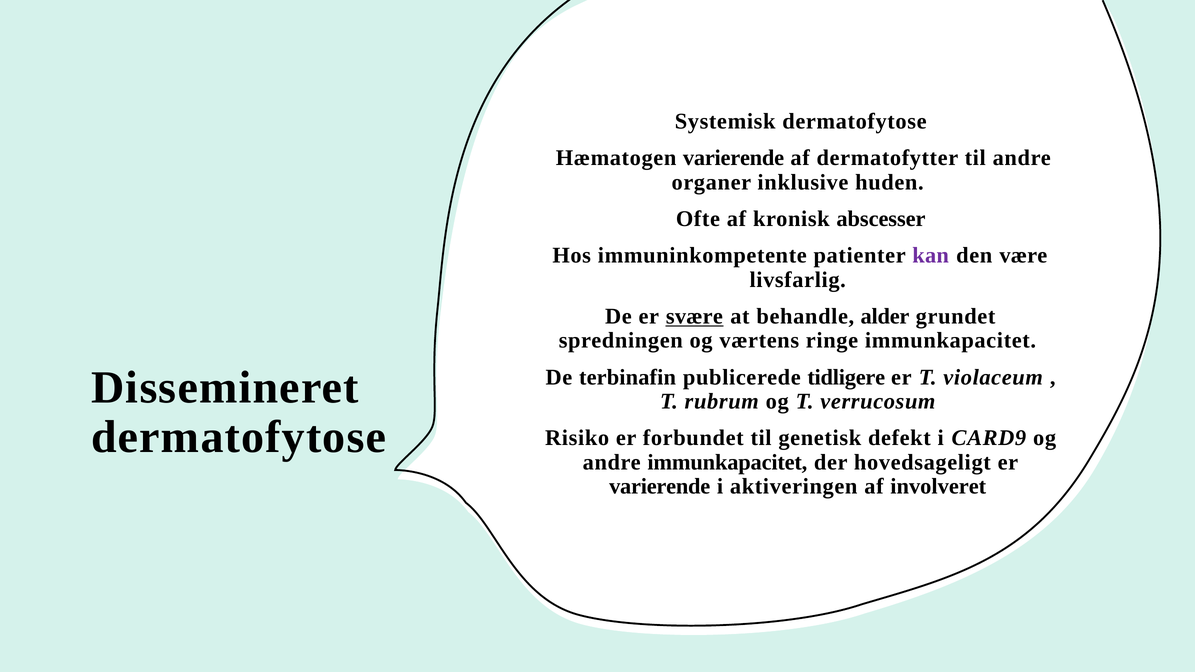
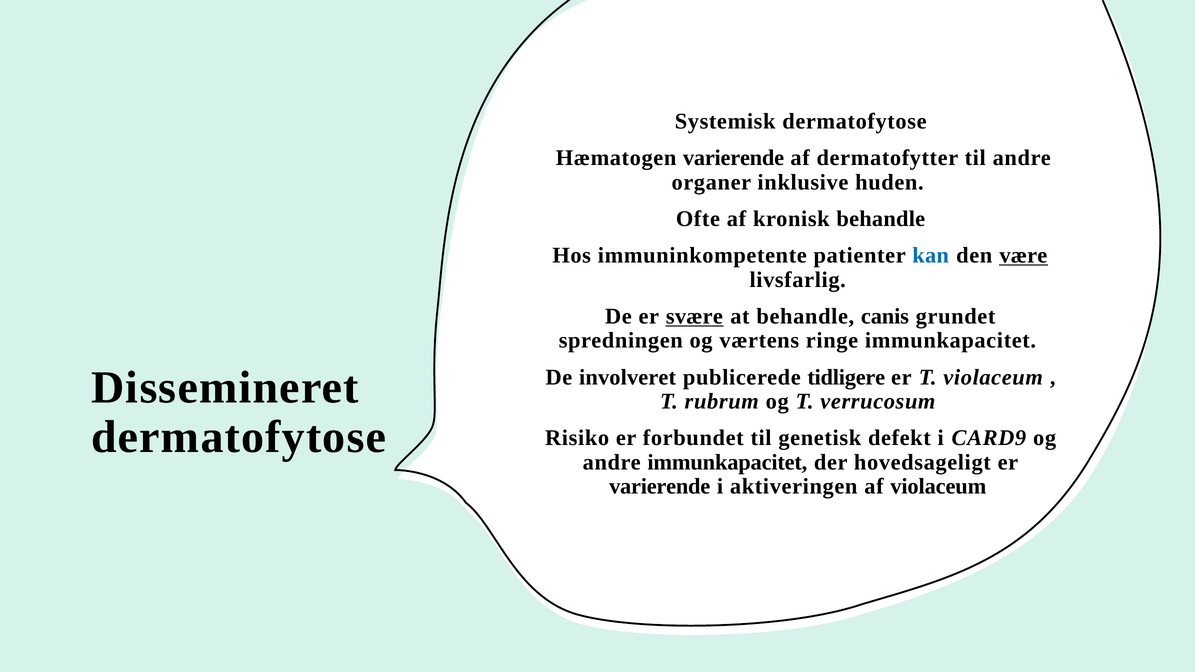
kronisk abscesser: abscesser -> behandle (881, 219)
kan colour: purple -> blue (931, 256)
være underline: none -> present (1023, 256)
alder: alder -> canis (885, 316)
terbinafin: terbinafin -> involveret (628, 377)
af involveret: involveret -> violaceum (938, 487)
